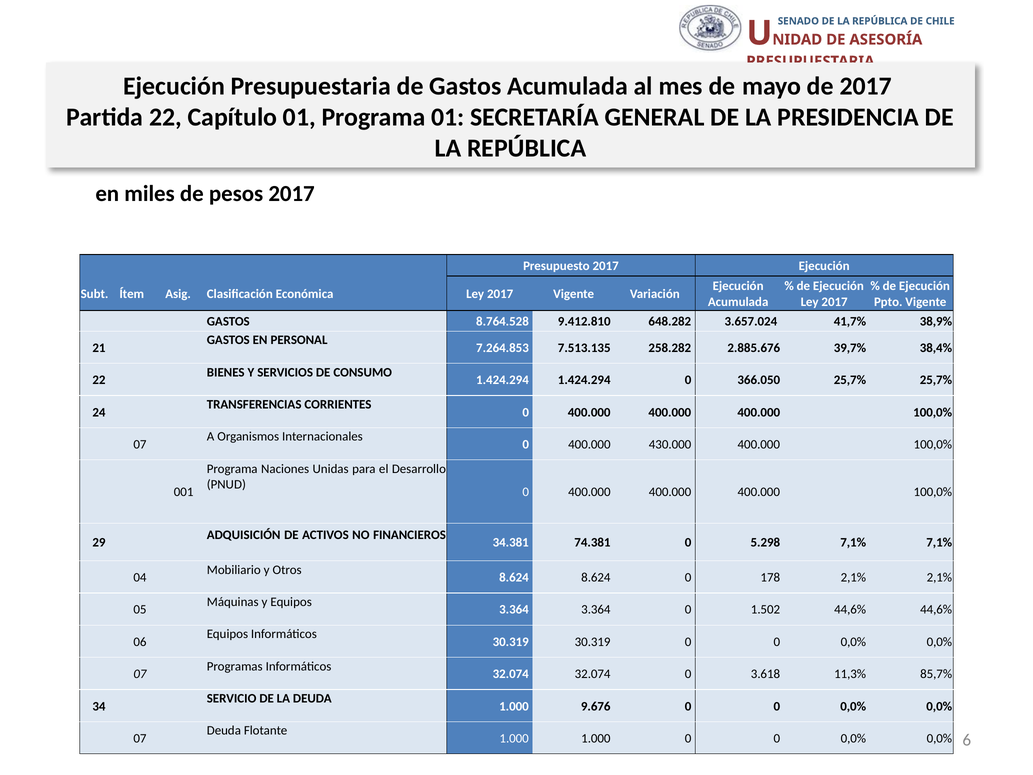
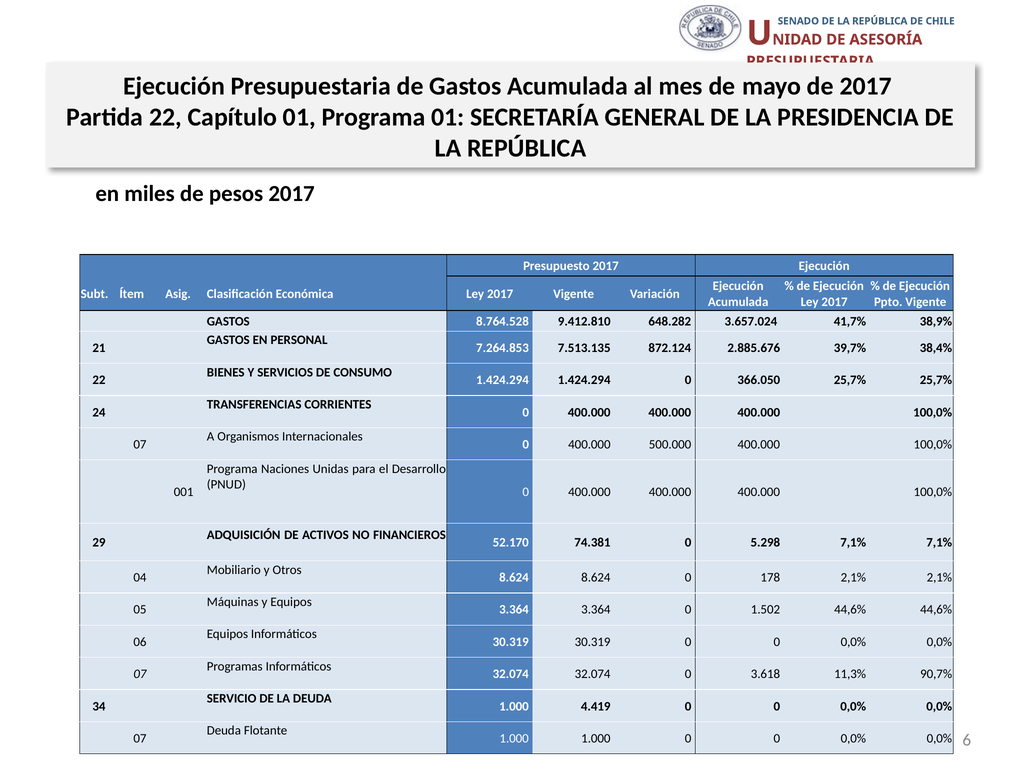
258.282: 258.282 -> 872.124 (670, 348)
430.000: 430.000 -> 500.000 (670, 444)
34.381: 34.381 -> 52.170 (511, 542)
85,7%: 85,7% -> 90,7% (936, 674)
9.676: 9.676 -> 4.419 (596, 706)
